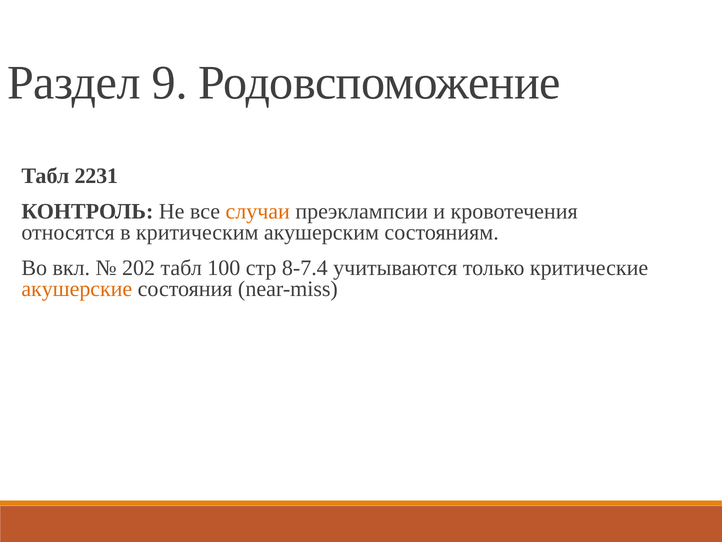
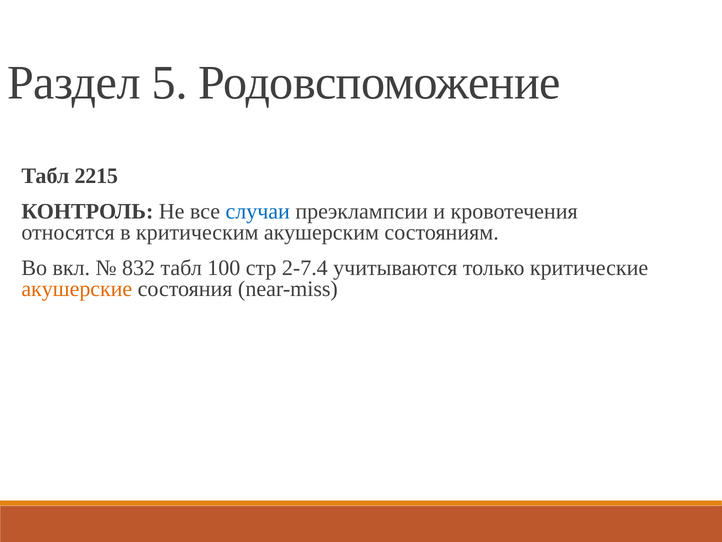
9: 9 -> 5 (170, 83)
2231: 2231 -> 2215 (96, 176)
случаи colour: orange -> blue (258, 211)
202: 202 -> 832 (139, 268)
8-7.4: 8-7.4 -> 2-7.4 (305, 268)
